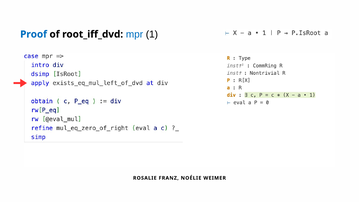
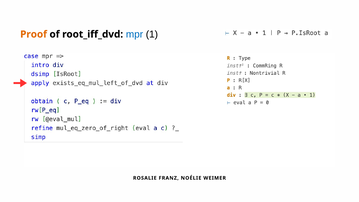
Proof colour: blue -> orange (34, 34)
